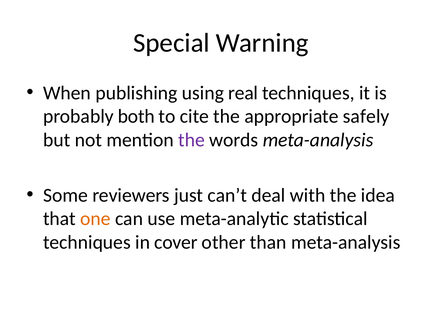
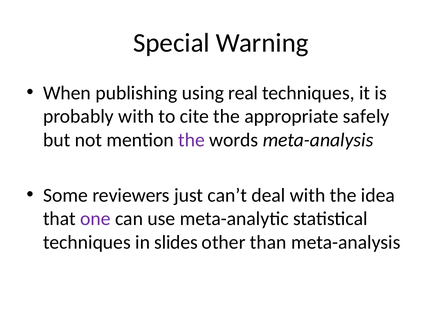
probably both: both -> with (136, 116)
one colour: orange -> purple (95, 218)
cover: cover -> slides (176, 242)
